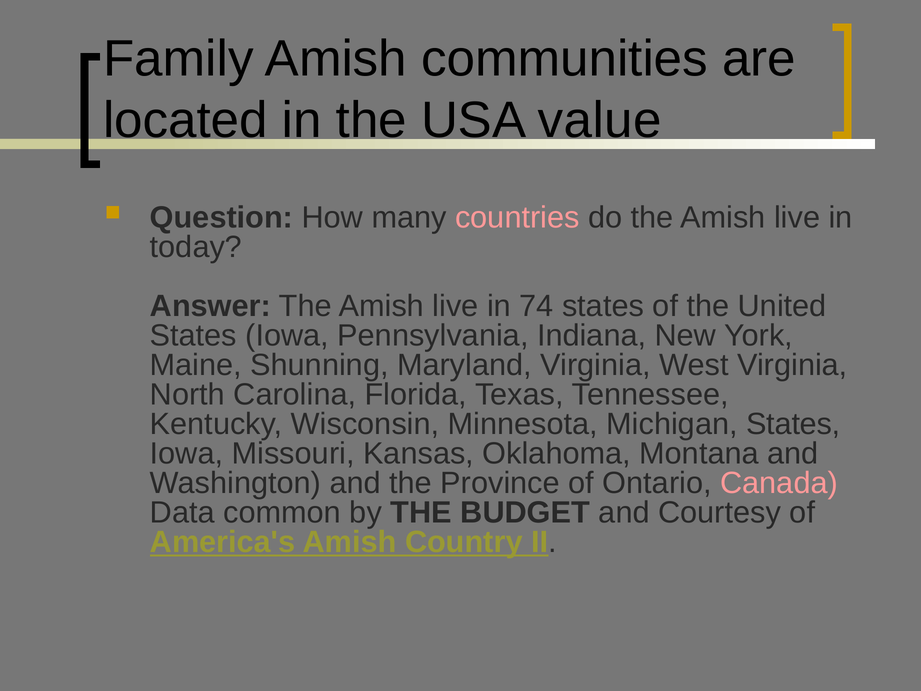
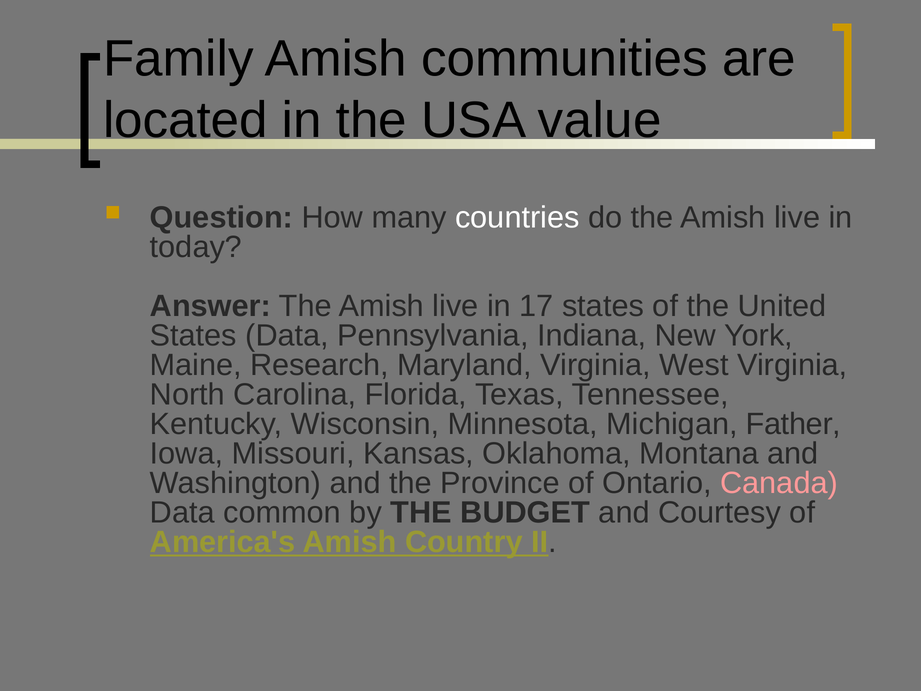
countries colour: pink -> white (517, 218)
74: 74 -> 17 (537, 306)
Iowa: Iowa -> Data (287, 335)
Shunning: Shunning -> Research (320, 365)
Michigan States: States -> Father (793, 424)
